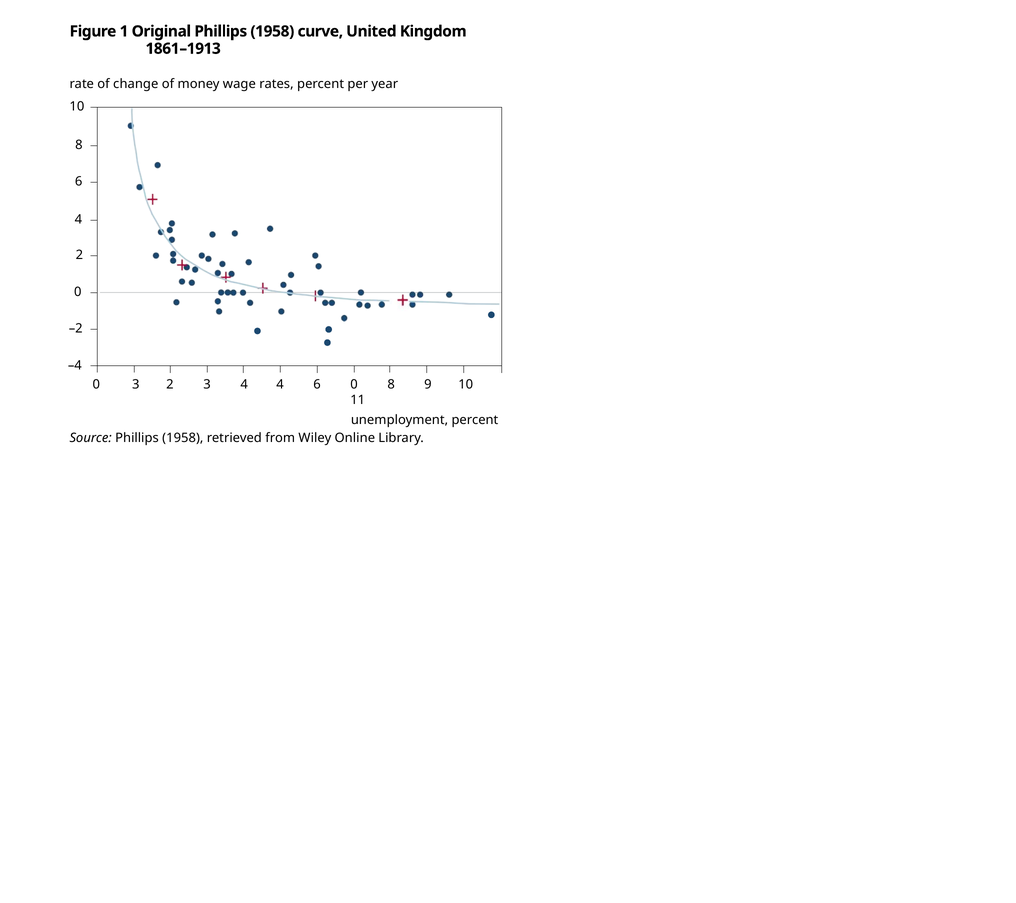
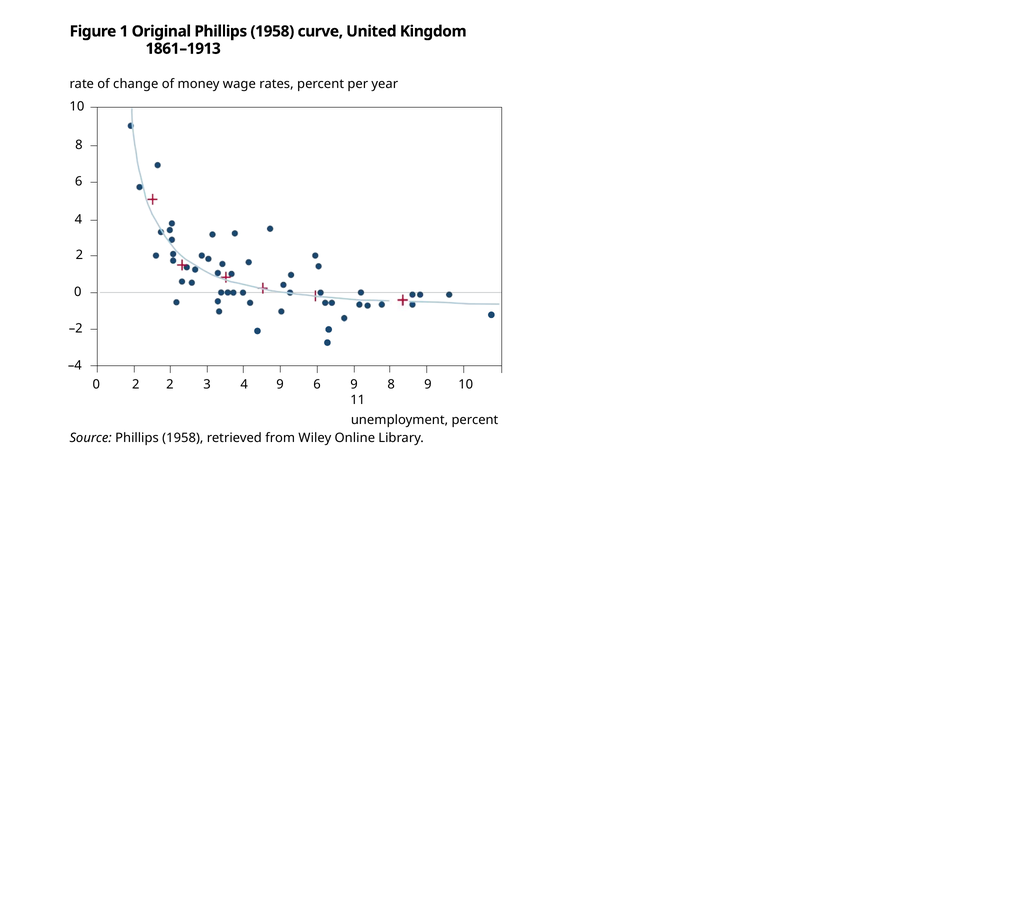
0 3: 3 -> 2 (136, 384)
4 4: 4 -> 9 (280, 384)
6 0: 0 -> 9 (354, 384)
